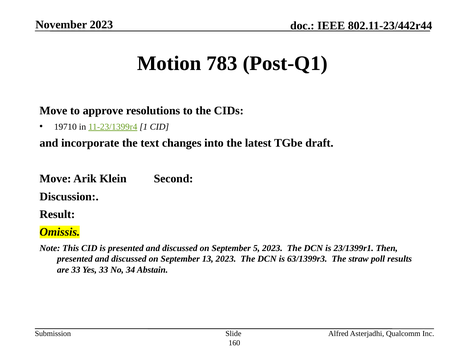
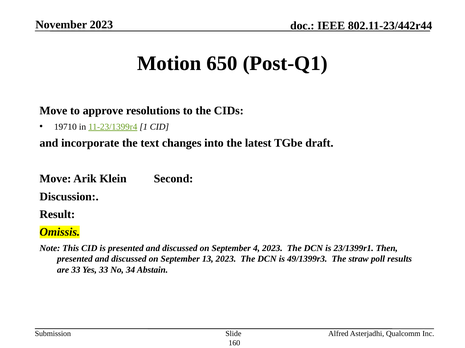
783: 783 -> 650 (222, 63)
5: 5 -> 4 (256, 249)
63/1399r3: 63/1399r3 -> 49/1399r3 (307, 260)
